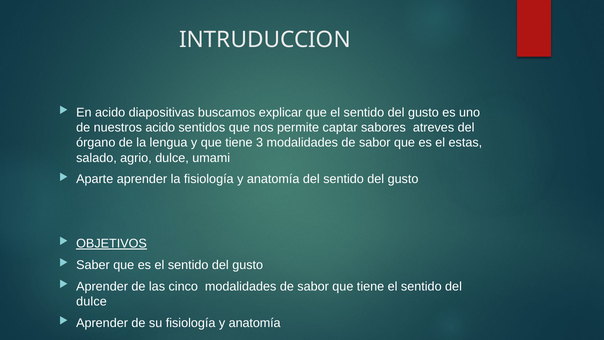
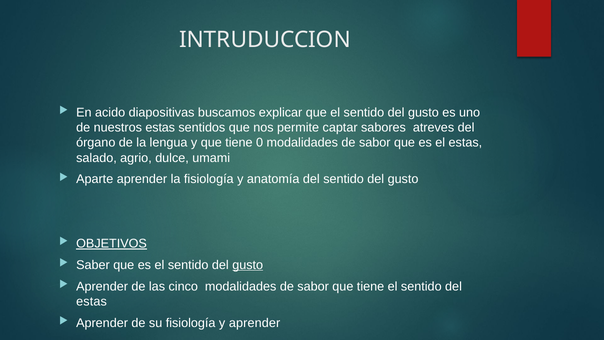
nuestros acido: acido -> estas (160, 128)
3: 3 -> 0 (260, 143)
gusto underline: none -> present (248, 265)
dulce: dulce -> estas (92, 301)
su fisiología y anatomía: anatomía -> aprender (255, 323)
